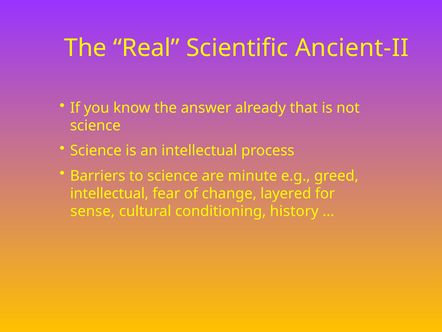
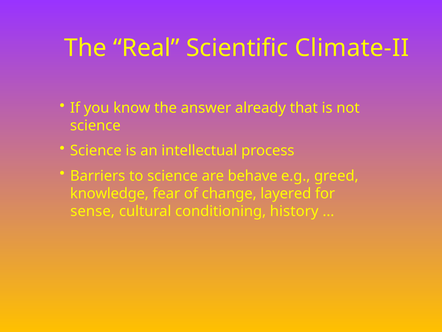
Ancient-II: Ancient-II -> Climate-II (352, 48)
minute: minute -> behave (253, 176)
intellectual: intellectual -> knowledge (109, 193)
